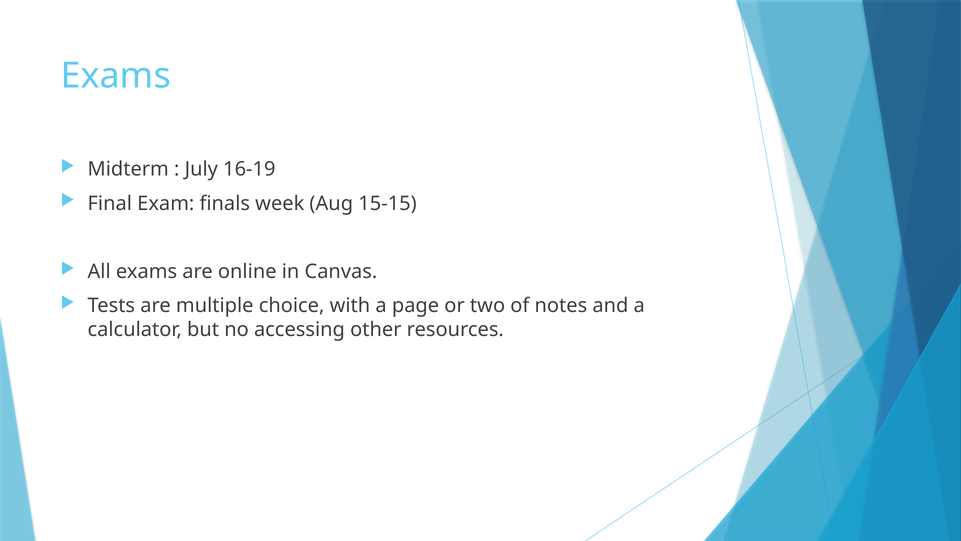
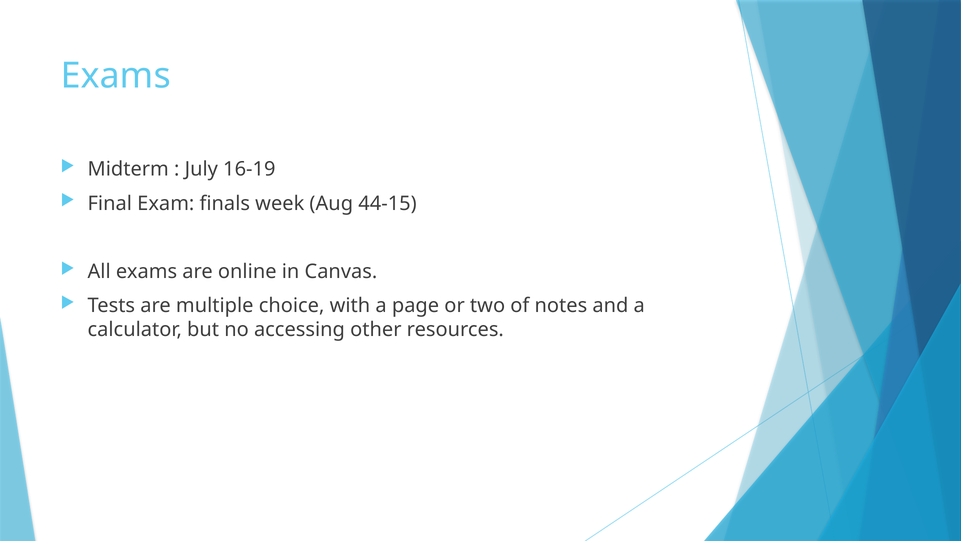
15-15: 15-15 -> 44-15 (388, 203)
